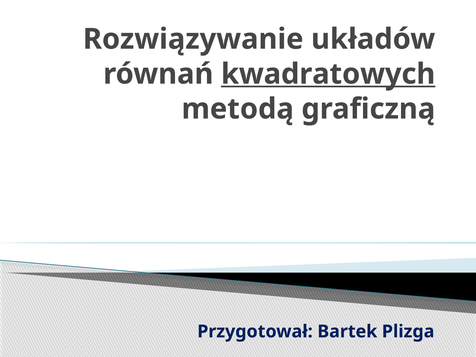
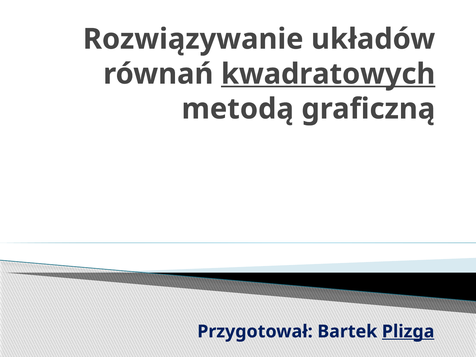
Plizga underline: none -> present (408, 332)
